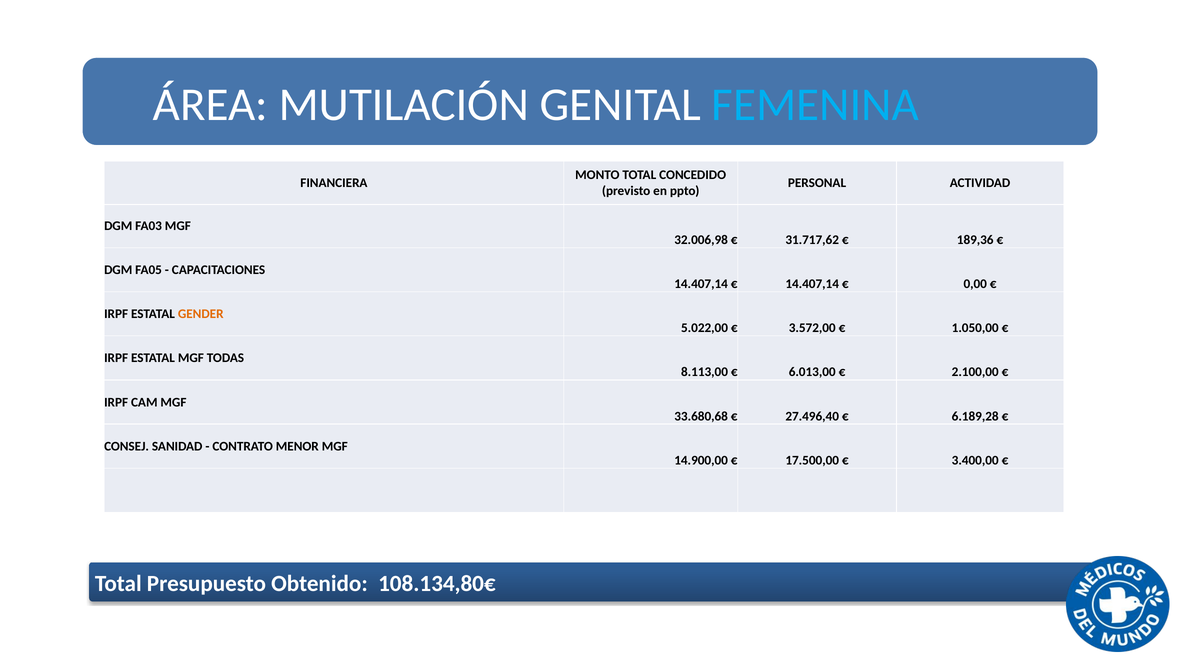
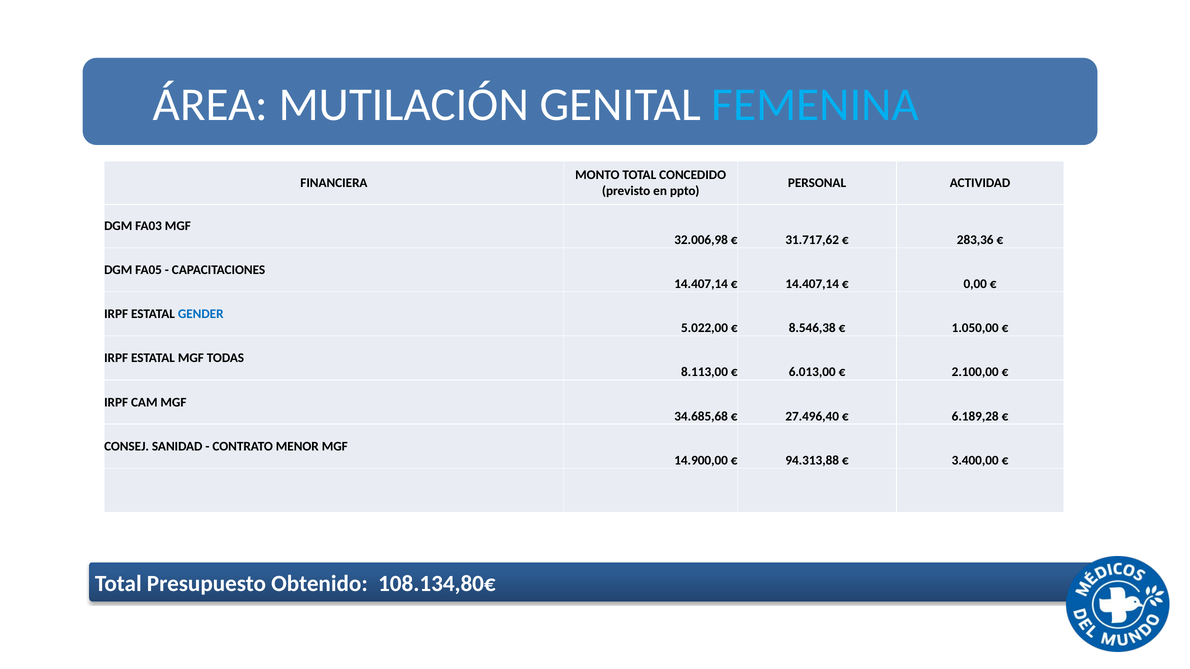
189,36: 189,36 -> 283,36 (975, 240)
GENDER colour: orange -> blue (201, 314)
3.572,00: 3.572,00 -> 8.546,38 (812, 328)
33.680,68: 33.680,68 -> 34.685,68 (701, 416)
17.500,00: 17.500,00 -> 94.313,88 (812, 461)
